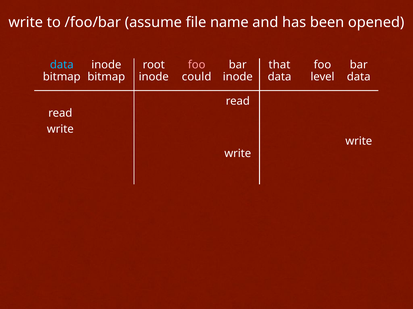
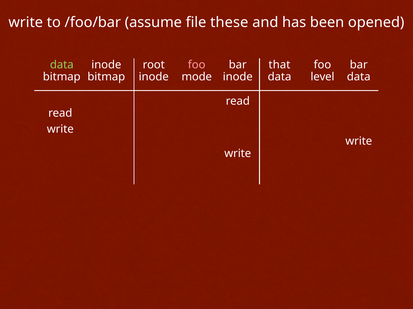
name: name -> these (229, 22)
data colour: light blue -> light green (62, 65)
could: could -> mode (197, 77)
